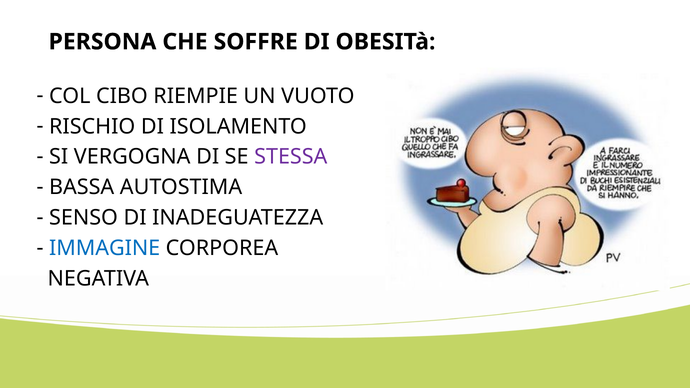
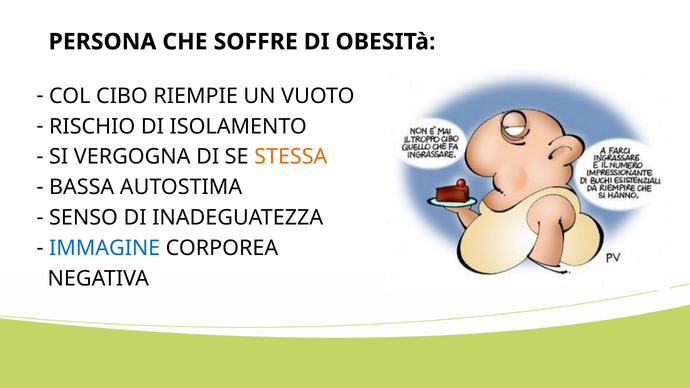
STESSA colour: purple -> orange (291, 157)
